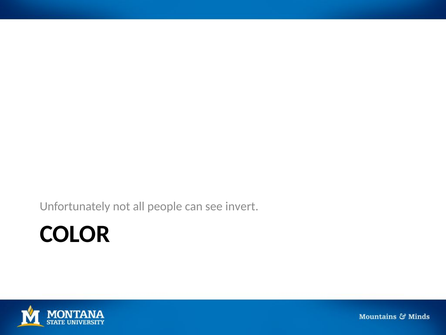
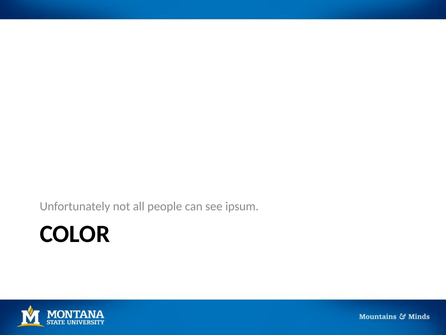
invert: invert -> ipsum (242, 206)
